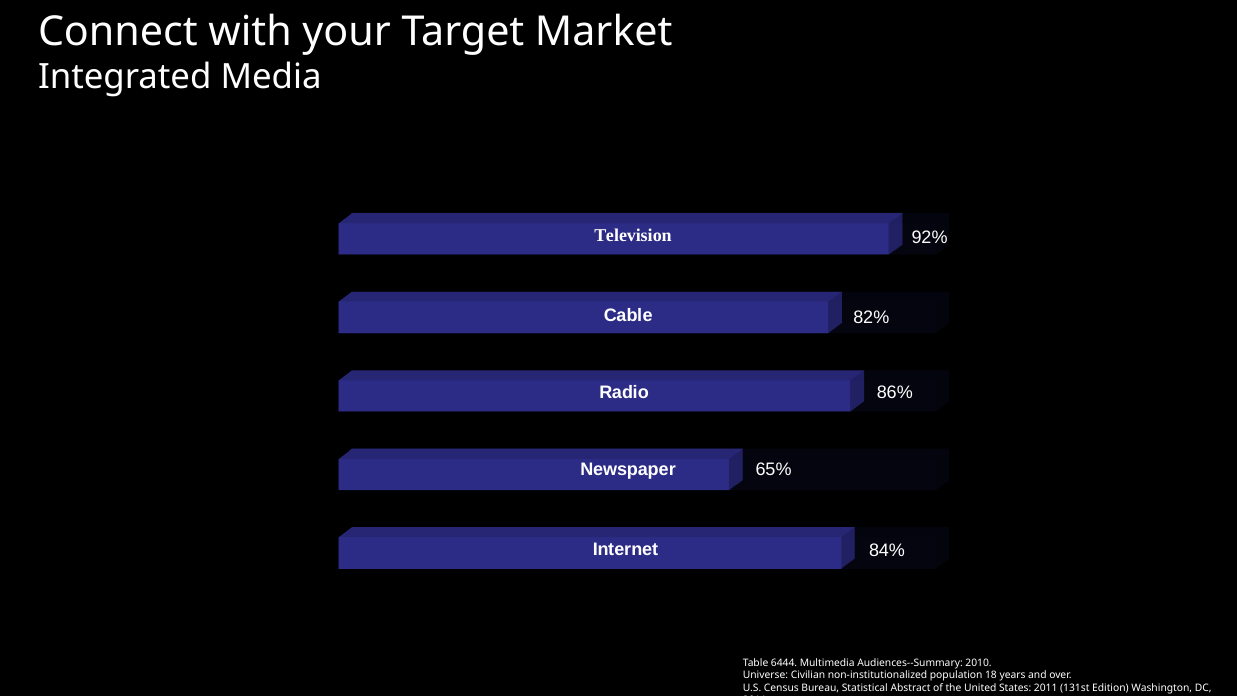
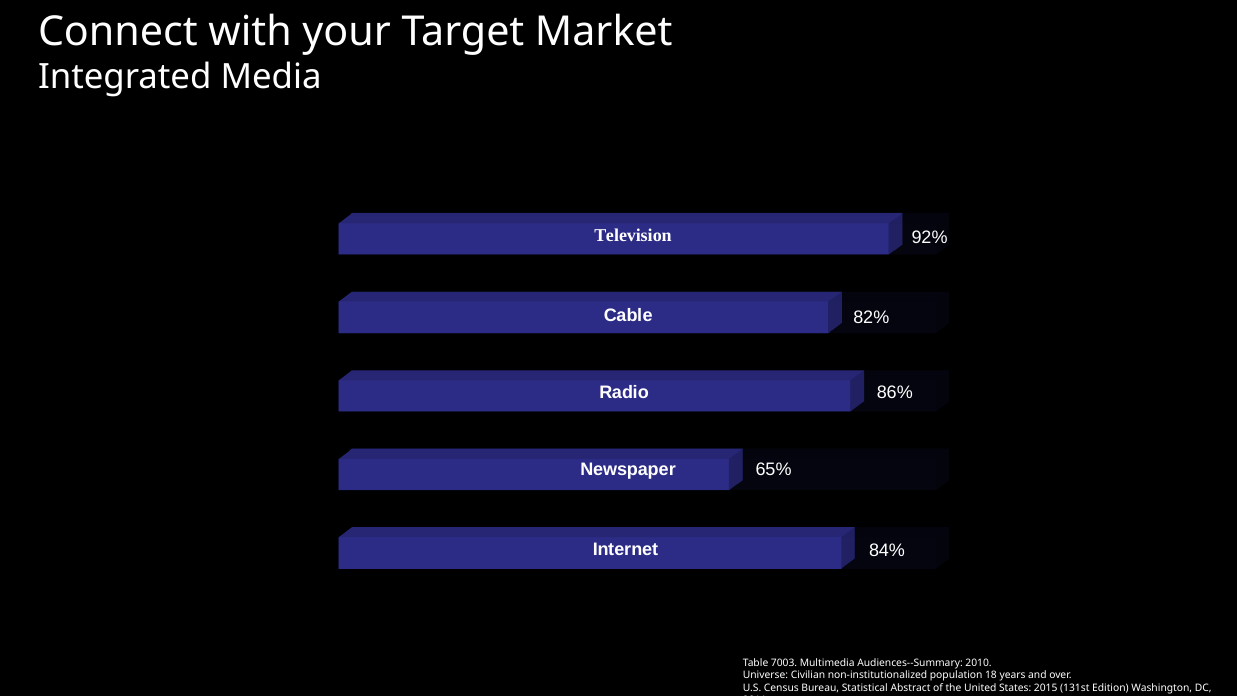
6444: 6444 -> 7003 (784, 663)
States 2011: 2011 -> 2015 (1046, 688)
